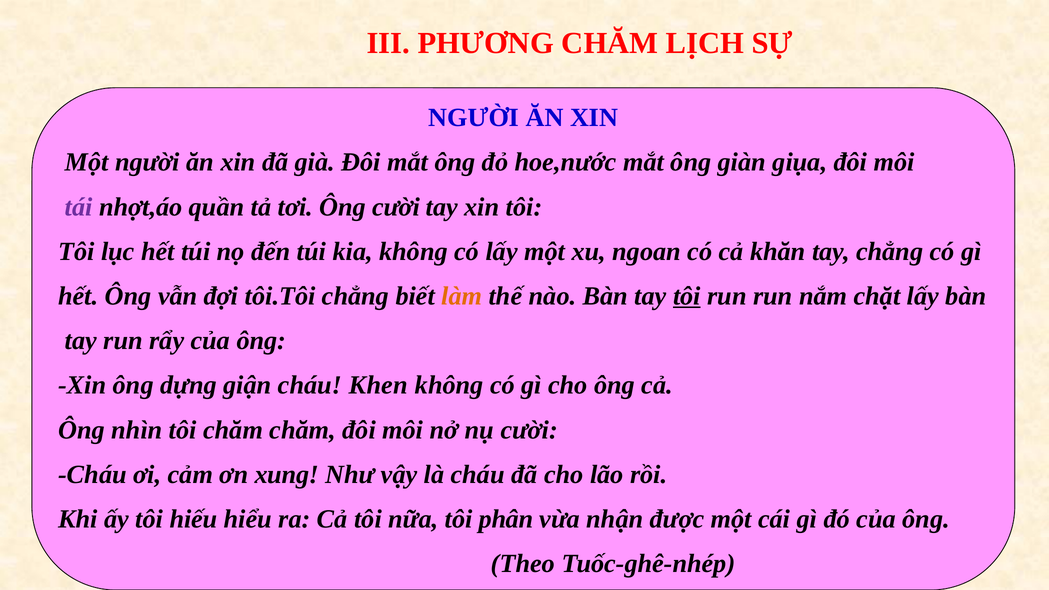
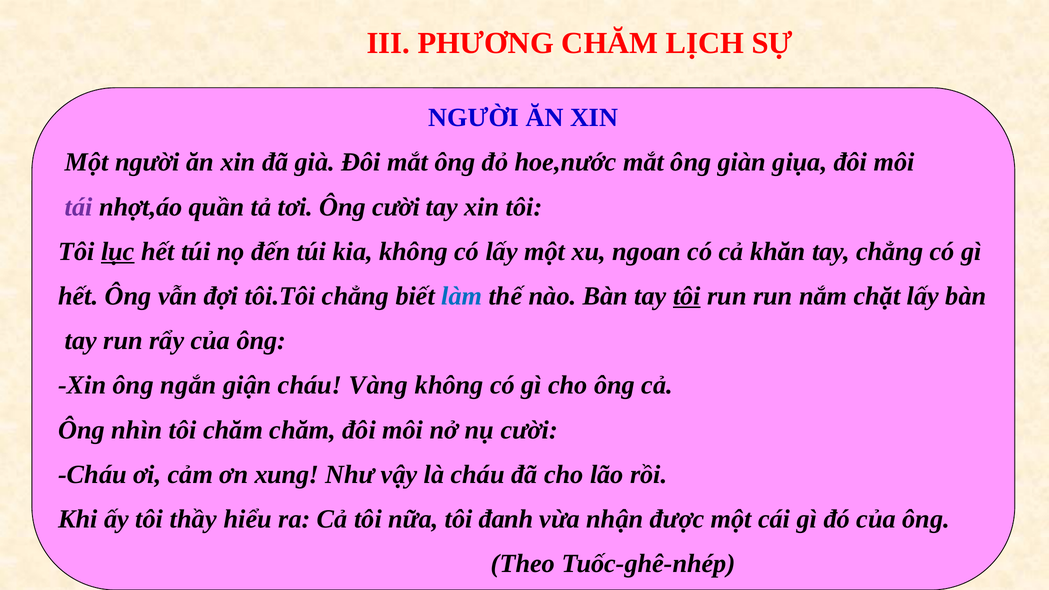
lục underline: none -> present (118, 251)
làm colour: orange -> blue (462, 296)
dựng: dựng -> ngắn (188, 385)
Khen: Khen -> Vàng (378, 385)
hiếu: hiếu -> thầy (193, 519)
phân: phân -> đanh (506, 519)
